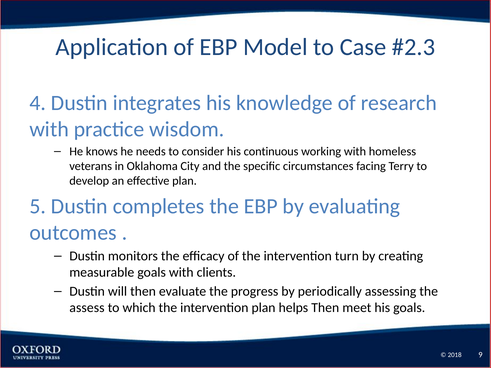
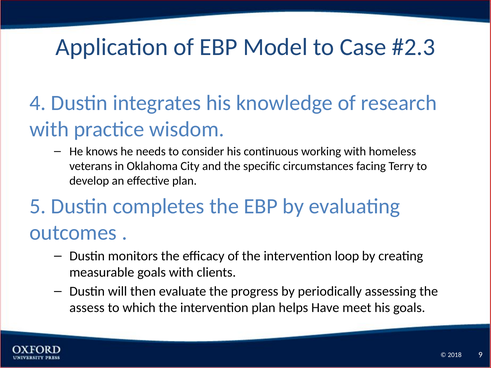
turn: turn -> loop (347, 256)
helps Then: Then -> Have (325, 308)
